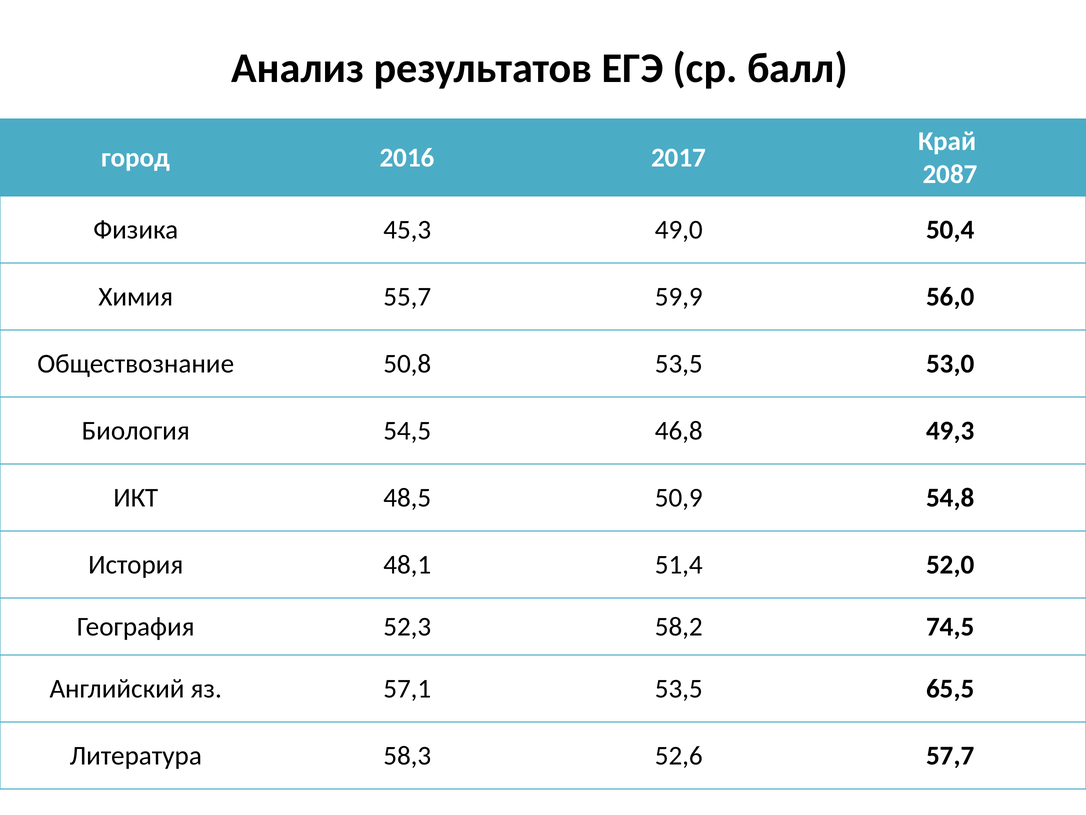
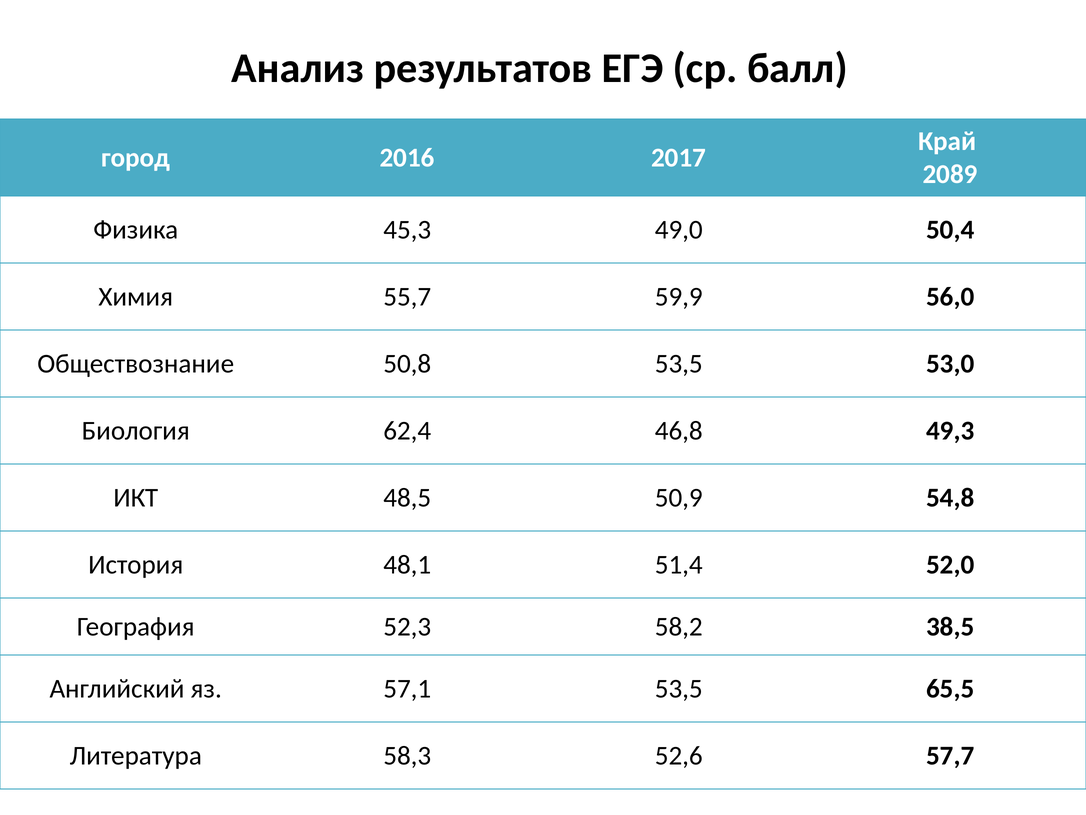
2087: 2087 -> 2089 (950, 174)
54,5: 54,5 -> 62,4 (407, 430)
74,5: 74,5 -> 38,5 (950, 626)
